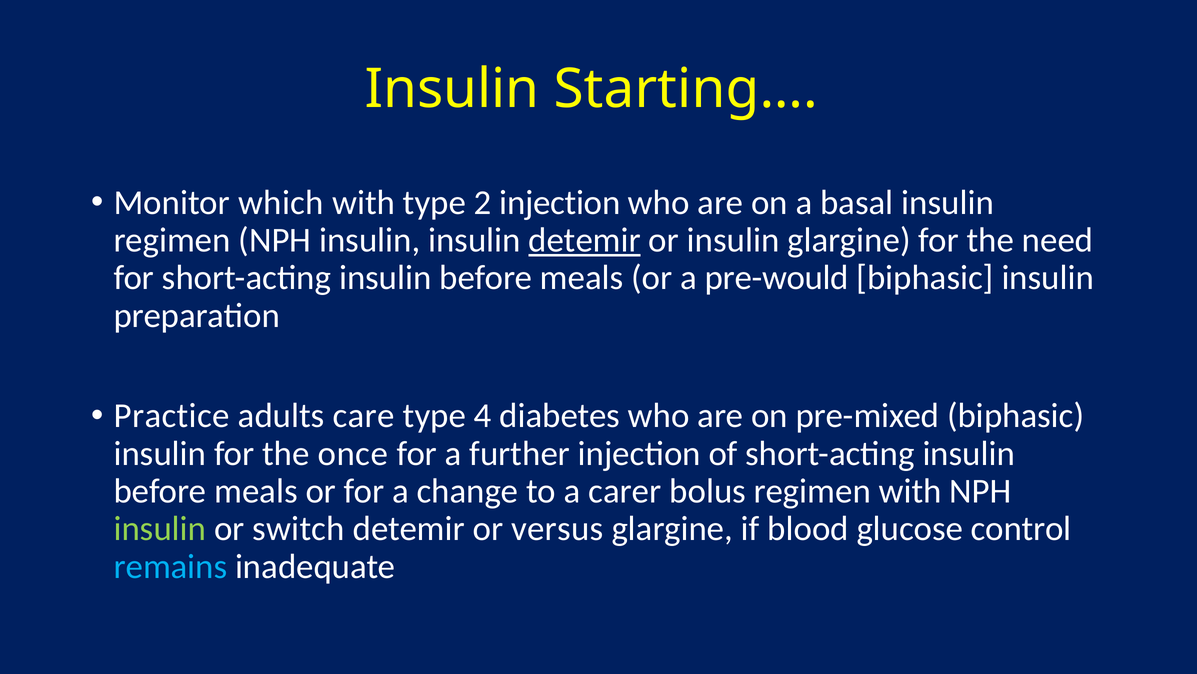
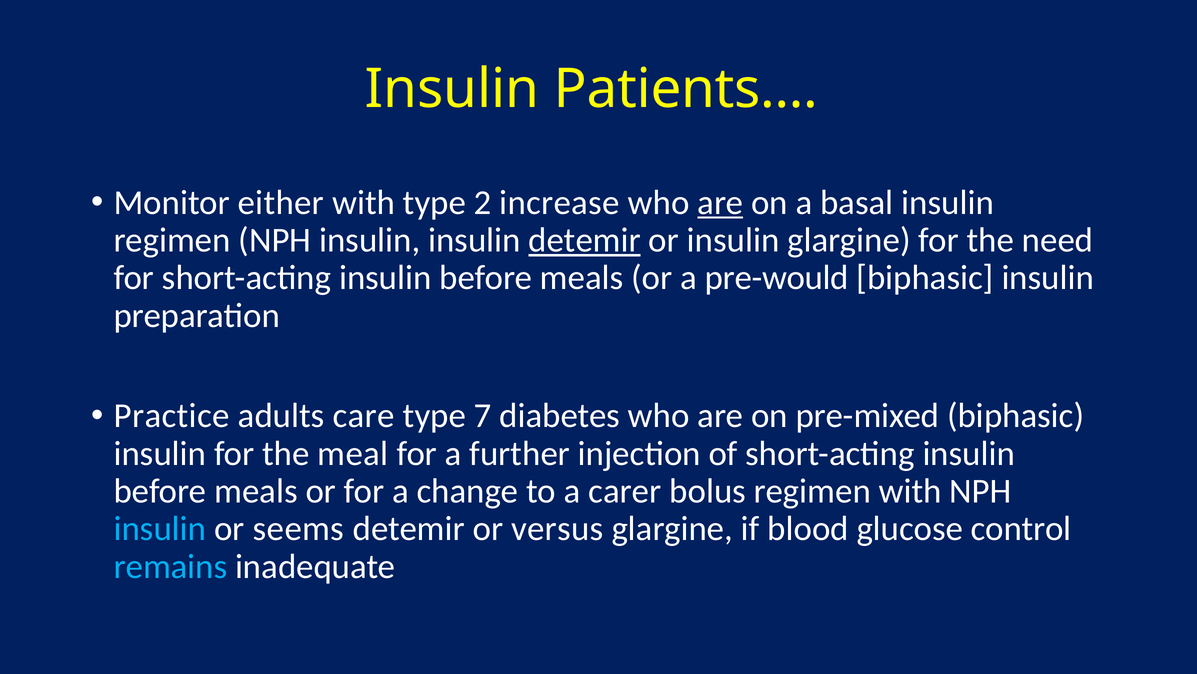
Starting…: Starting… -> Patients… (686, 89)
which: which -> either (281, 202)
2 injection: injection -> increase (560, 202)
are underline: none -> present (720, 202)
4: 4 -> 7 (483, 415)
once: once -> meal (353, 453)
insulin colour: light green -> light blue (160, 528)
switch: switch -> seems (298, 528)
